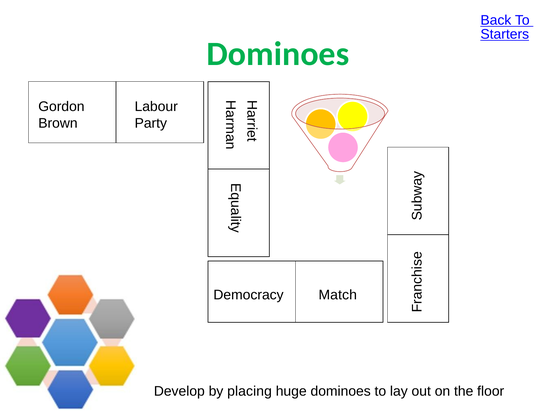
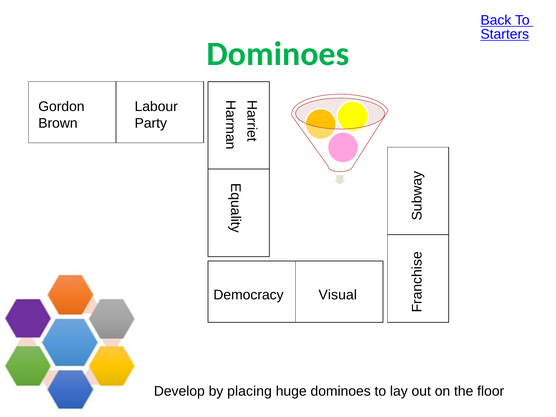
Match: Match -> Visual (338, 295)
